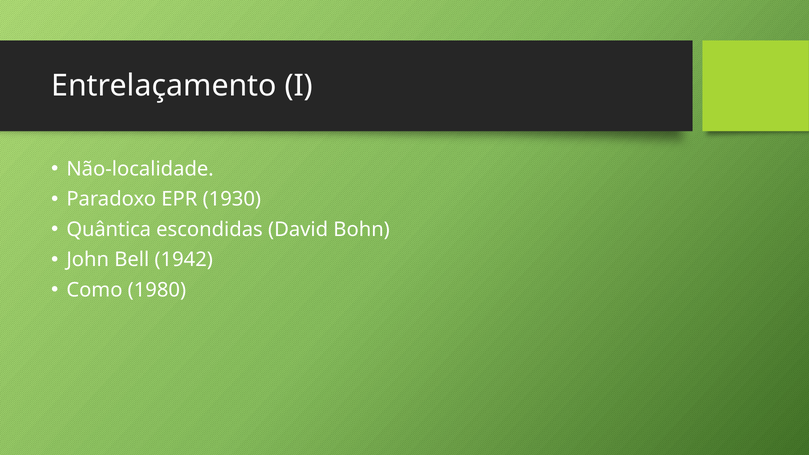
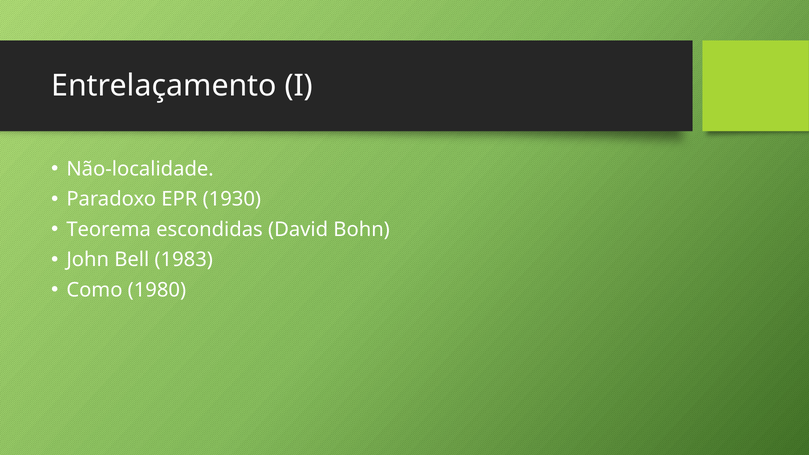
Quântica: Quântica -> Teorema (109, 229)
1942: 1942 -> 1983 (184, 260)
